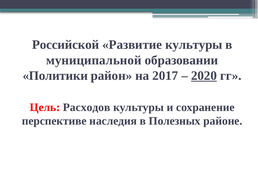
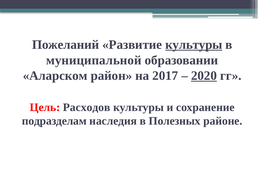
Российской: Российской -> Пожеланий (66, 45)
культуры underline: none -> present (194, 45)
Политики: Политики -> Аларском (55, 76)
перспективе: перспективе -> подразделам (54, 121)
